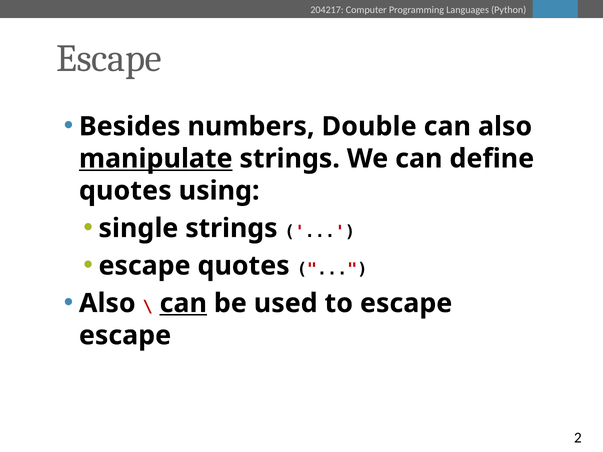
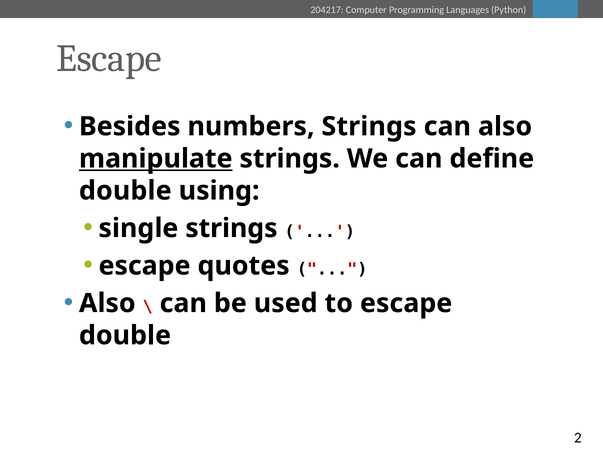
numbers Double: Double -> Strings (369, 126)
quotes: quotes -> double (125, 191)
can underline: present -> none (183, 303)
escape: escape -> double (125, 336)
